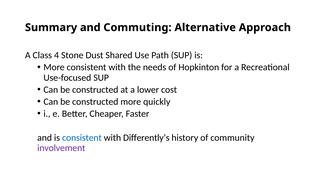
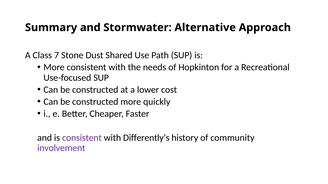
Commuting: Commuting -> Stormwater (138, 28)
4: 4 -> 7 (57, 55)
consistent colour: blue -> purple (82, 138)
